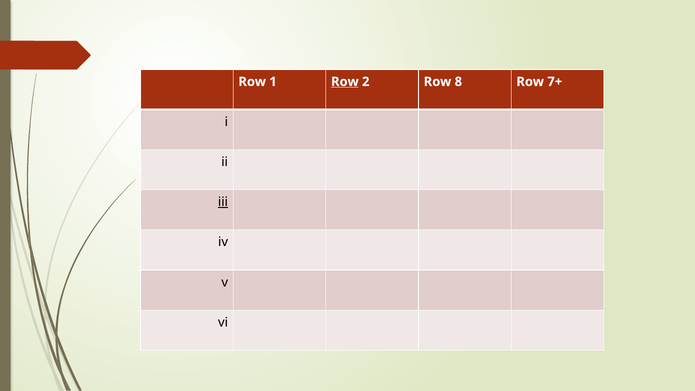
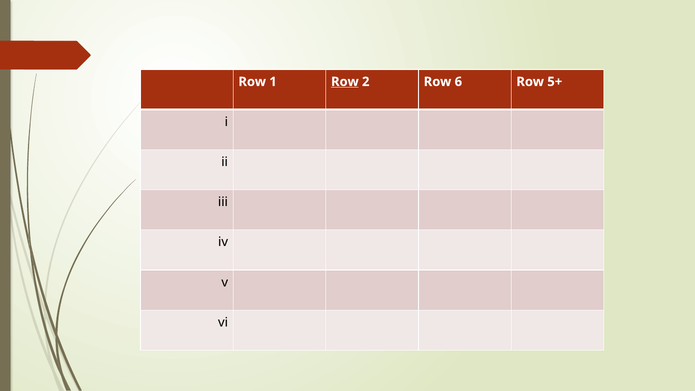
8: 8 -> 6 (458, 82)
7+: 7+ -> 5+ (555, 82)
iii underline: present -> none (223, 202)
